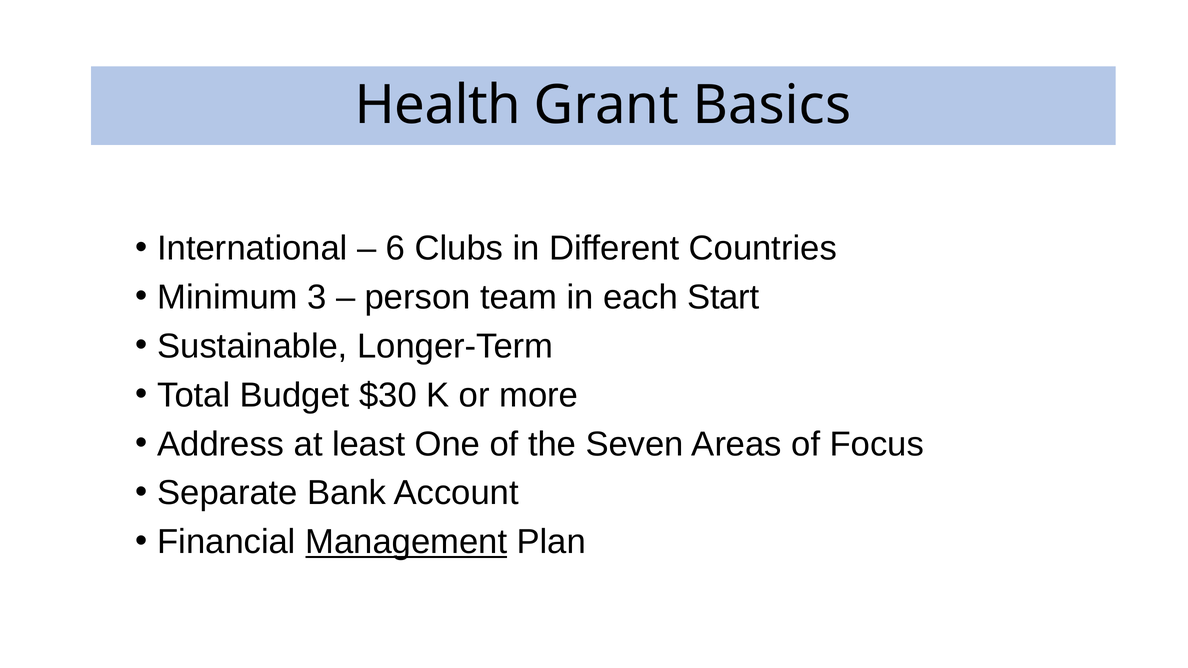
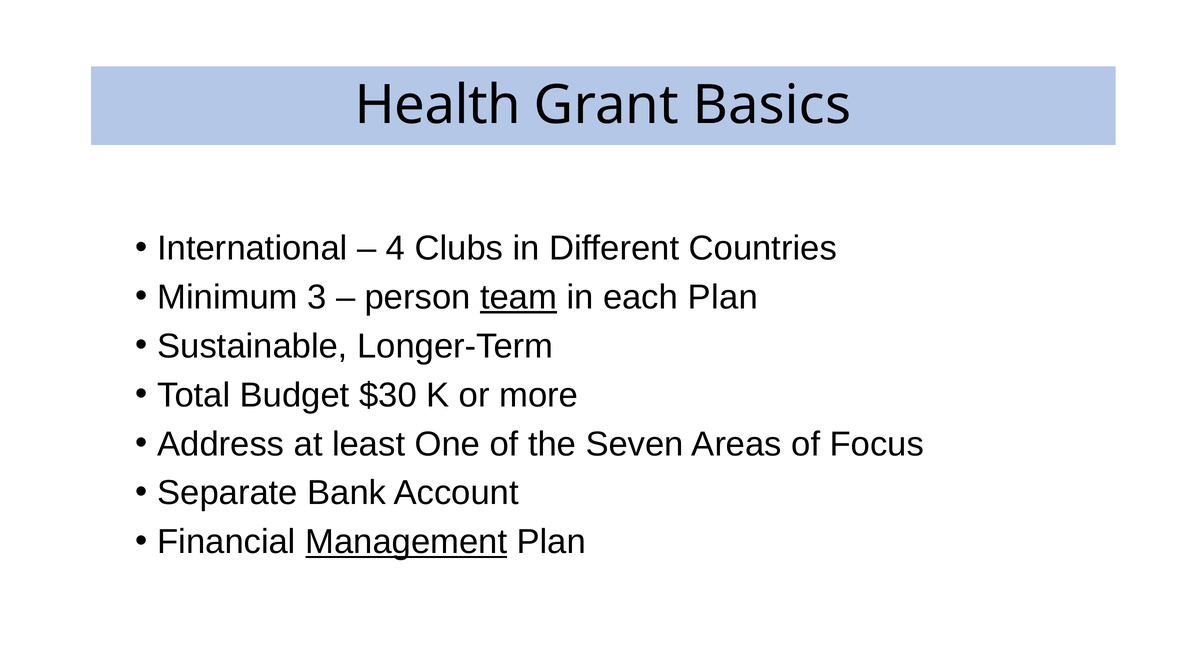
6: 6 -> 4 (396, 249)
team underline: none -> present (519, 297)
each Start: Start -> Plan (723, 297)
